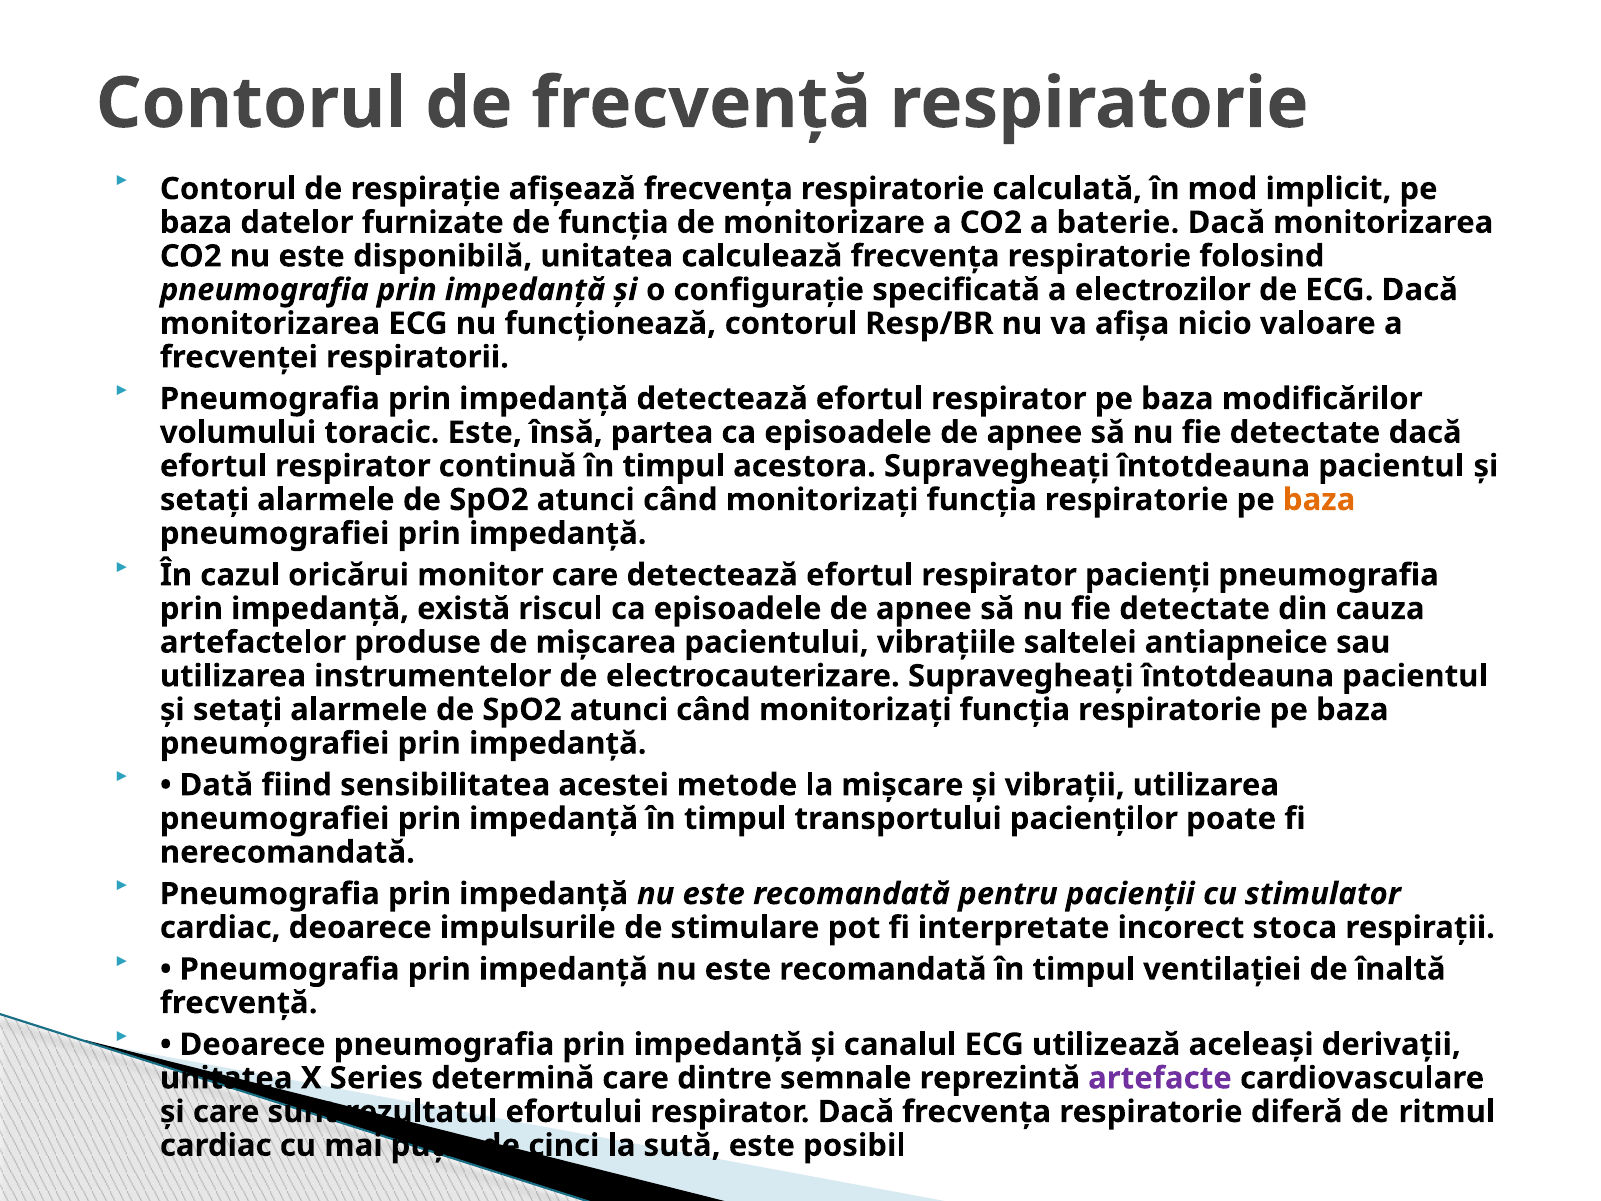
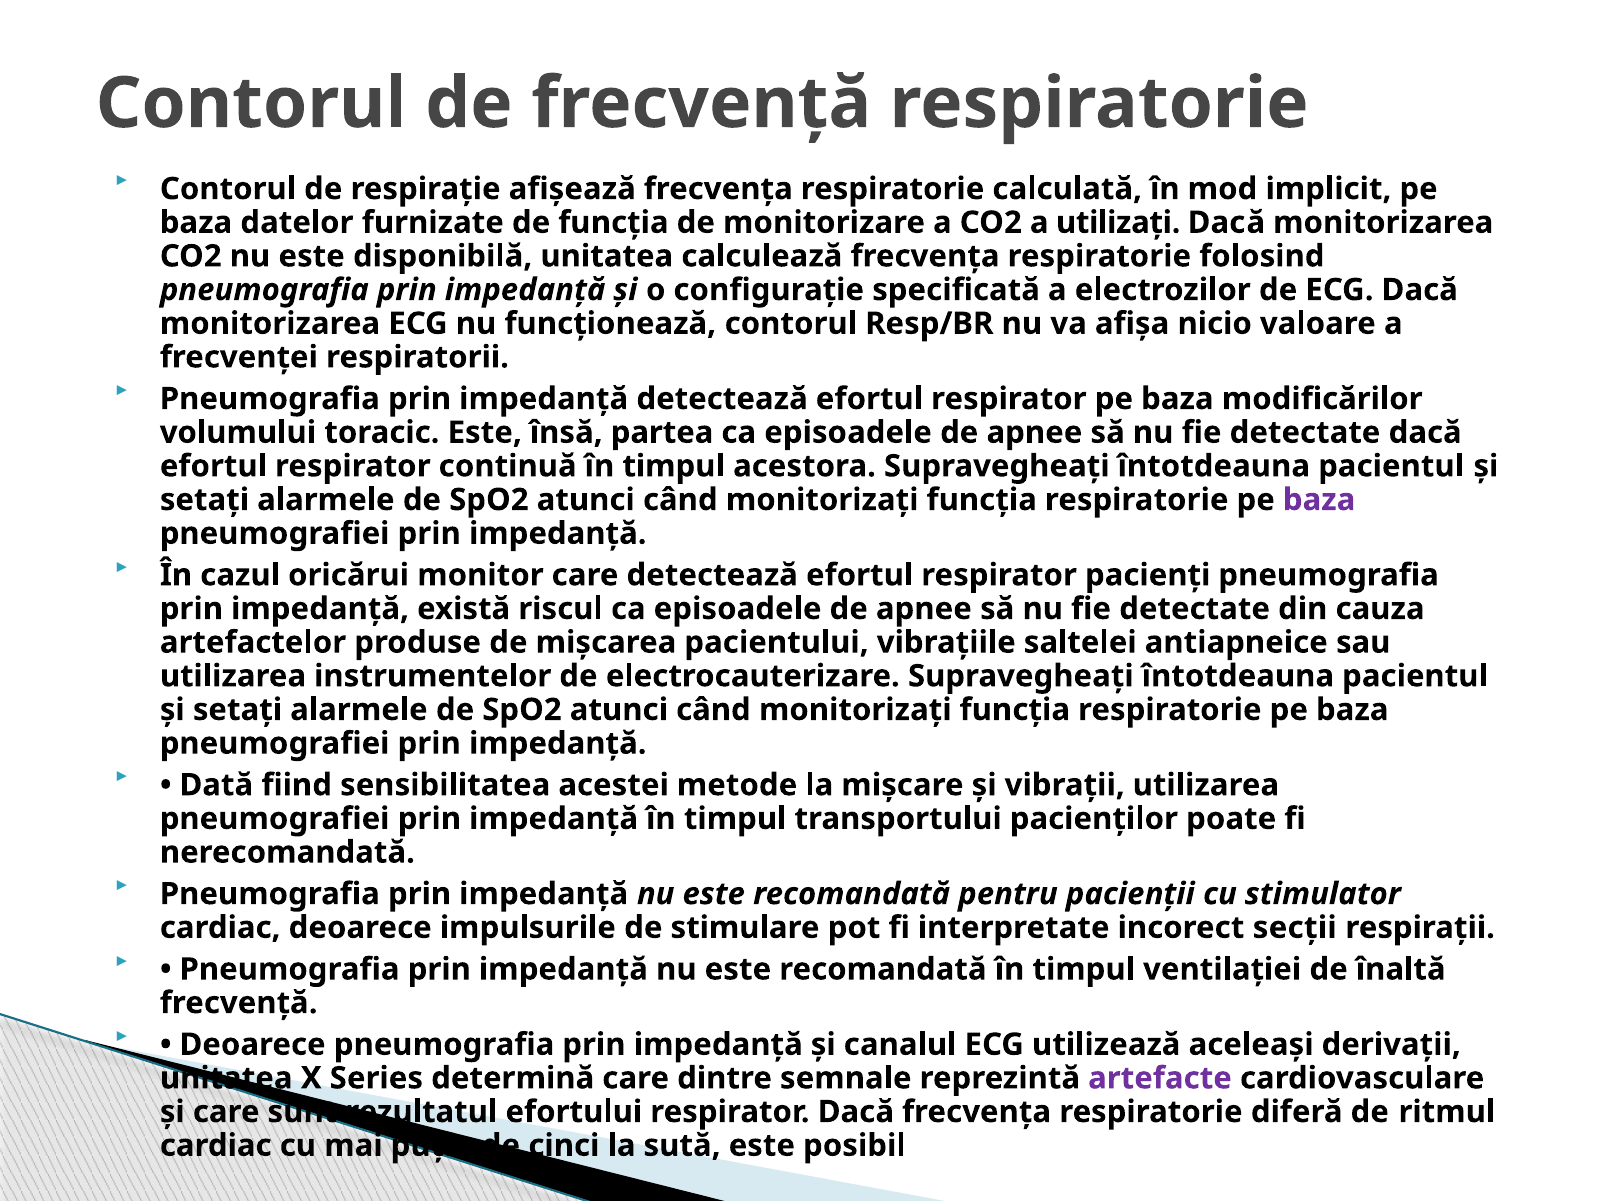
baterie: baterie -> utilizați (1118, 222)
baza colour: orange -> purple (1319, 500)
stoca: stoca -> secții (1295, 927)
